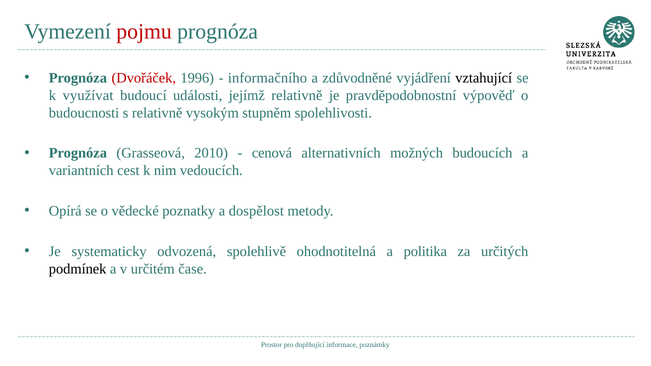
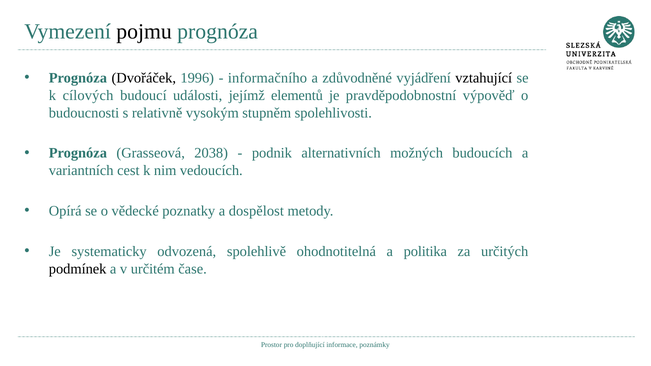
pojmu colour: red -> black (144, 32)
Dvořáček colour: red -> black (144, 78)
využívat: využívat -> cílových (88, 95)
jejímž relativně: relativně -> elementů (297, 95)
2010: 2010 -> 2038 (211, 153)
cenová: cenová -> podnik (272, 153)
